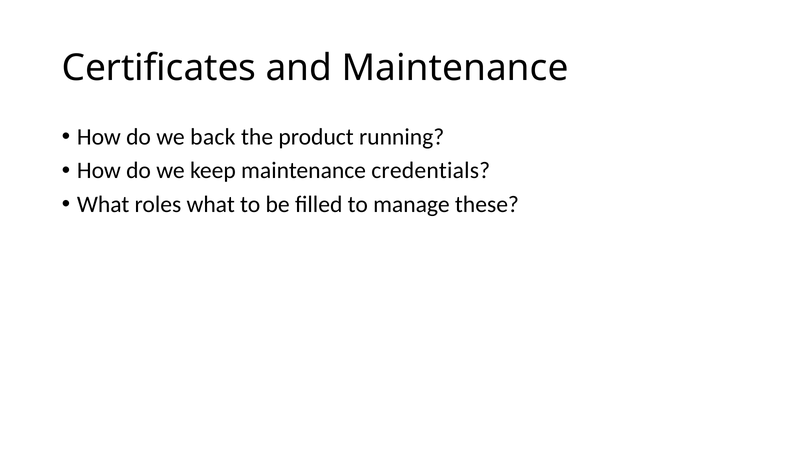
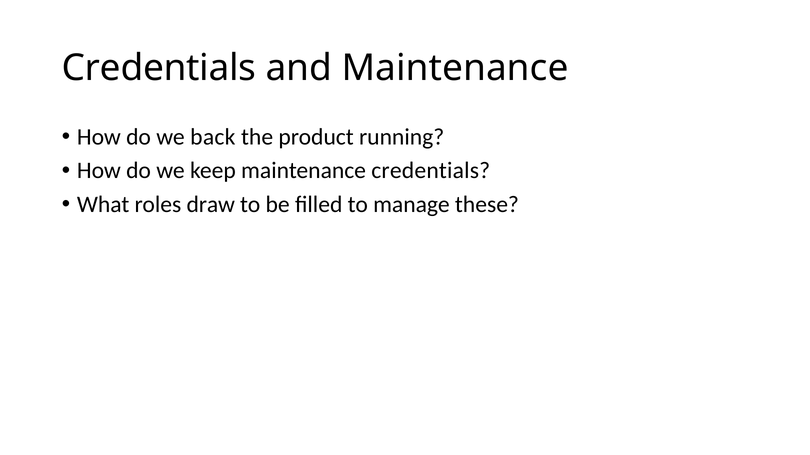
Certificates: Certificates -> Credentials (159, 68)
roles what: what -> draw (211, 205)
